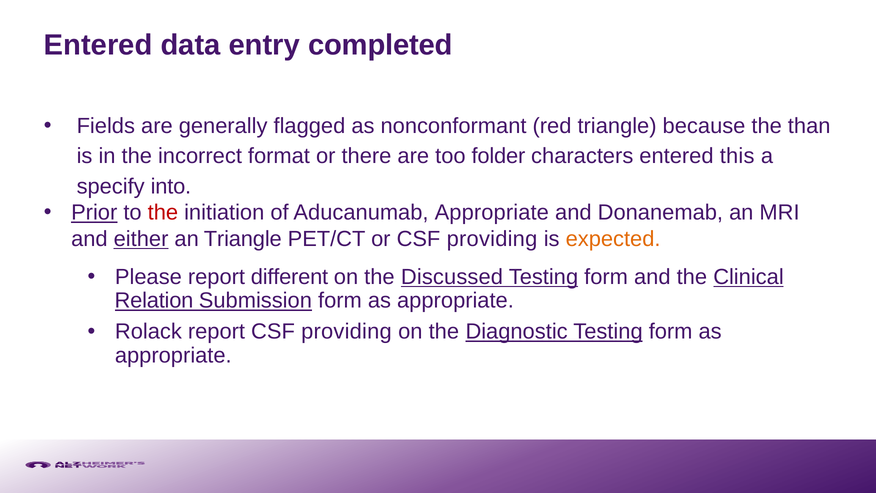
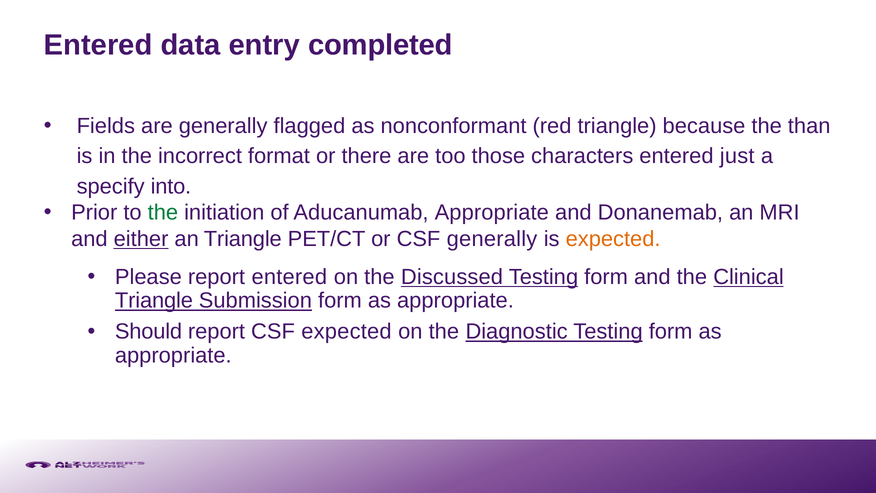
folder: folder -> those (498, 156)
this: this -> just (737, 156)
Prior underline: present -> none (94, 213)
the colour: red -> green (163, 213)
or CSF providing: providing -> generally (492, 239)
report different: different -> entered (289, 277)
Relation: Relation -> Triangle (154, 300)
Rolack: Rolack -> Should (149, 331)
report CSF providing: providing -> expected (346, 331)
